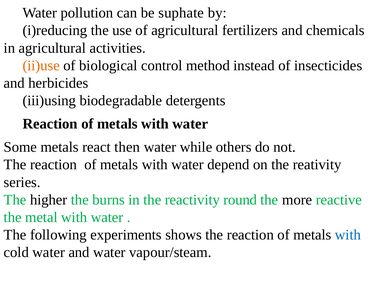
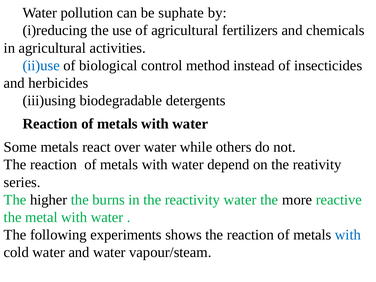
ii)use colour: orange -> blue (41, 66)
then: then -> over (127, 147)
reactivity round: round -> water (240, 200)
